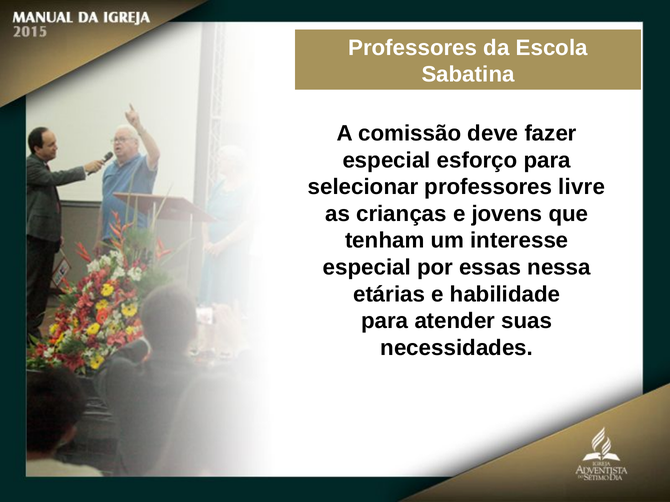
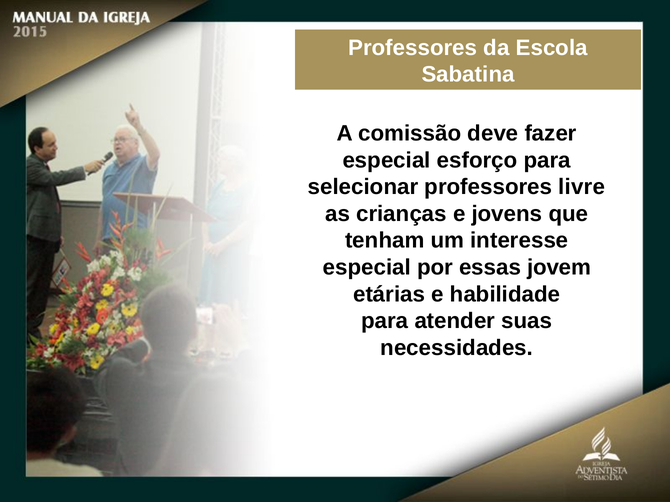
nessa: nessa -> jovem (559, 268)
